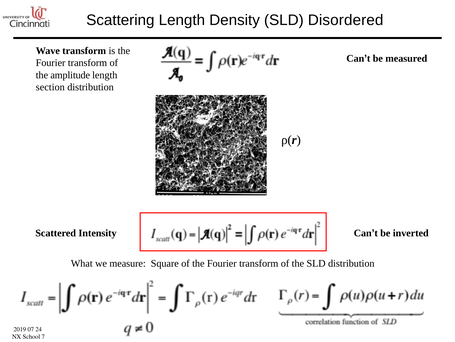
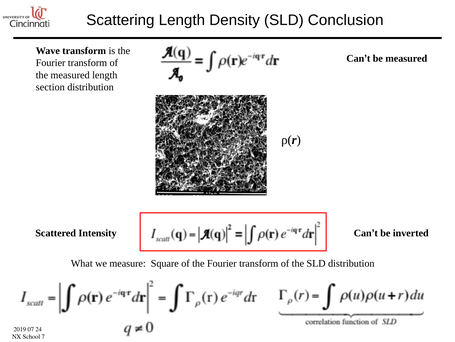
Disordered: Disordered -> Conclusion (346, 20)
the amplitude: amplitude -> measured (70, 75)
